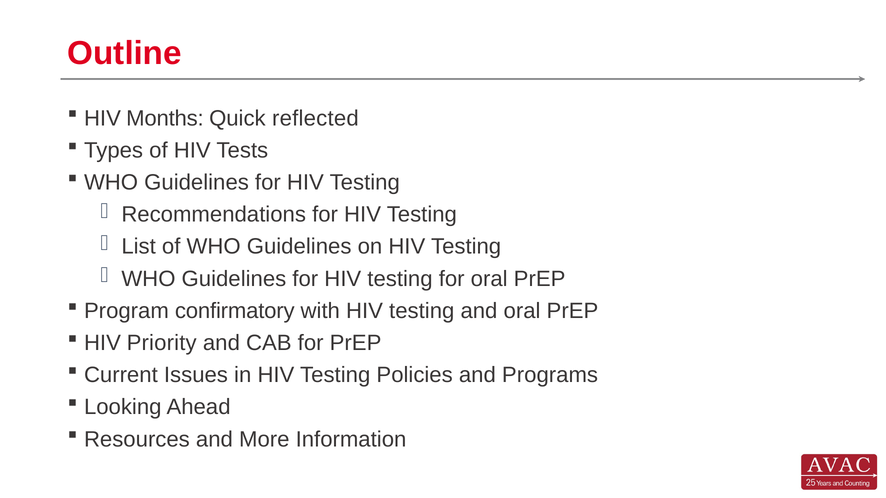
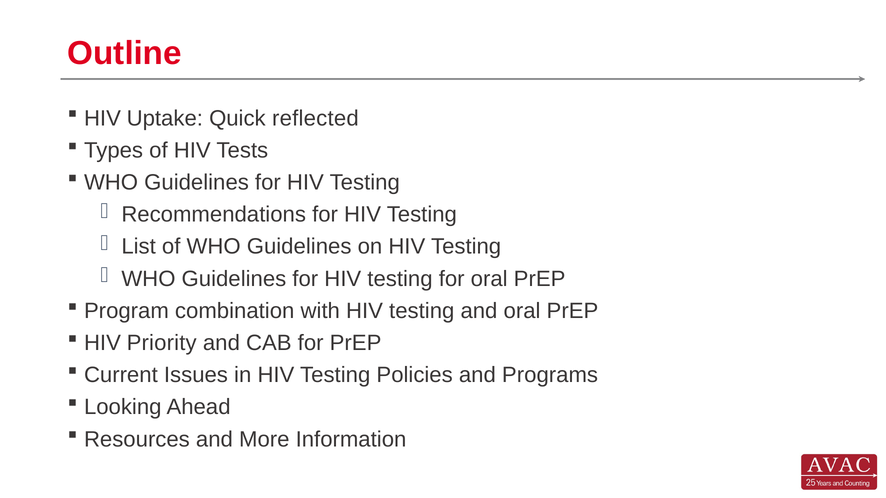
Months: Months -> Uptake (165, 118)
confirmatory: confirmatory -> combination (235, 311)
